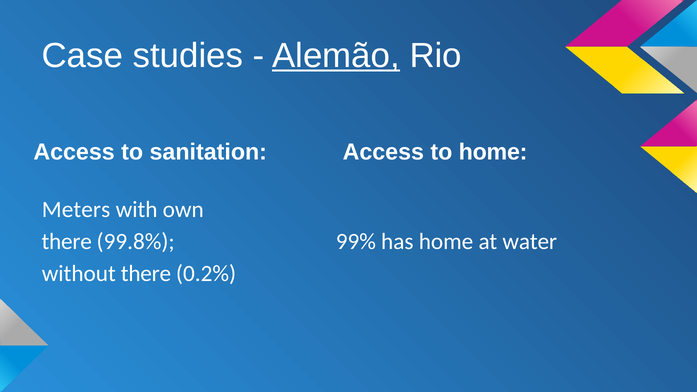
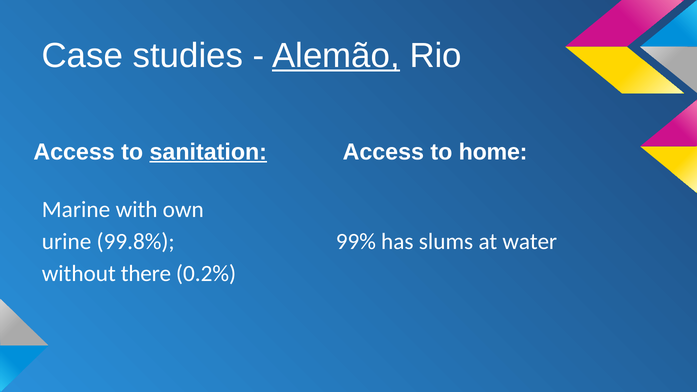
sanitation underline: none -> present (208, 152)
Meters: Meters -> Marine (76, 209)
there: there -> urine (67, 241)
has home: home -> slums (446, 241)
